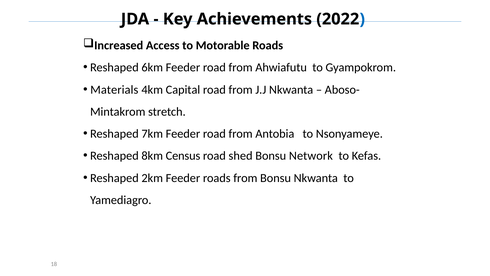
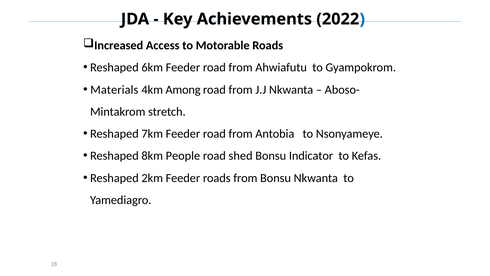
Capital: Capital -> Among (183, 90)
Census: Census -> People (183, 156)
Network: Network -> Indicator (311, 156)
